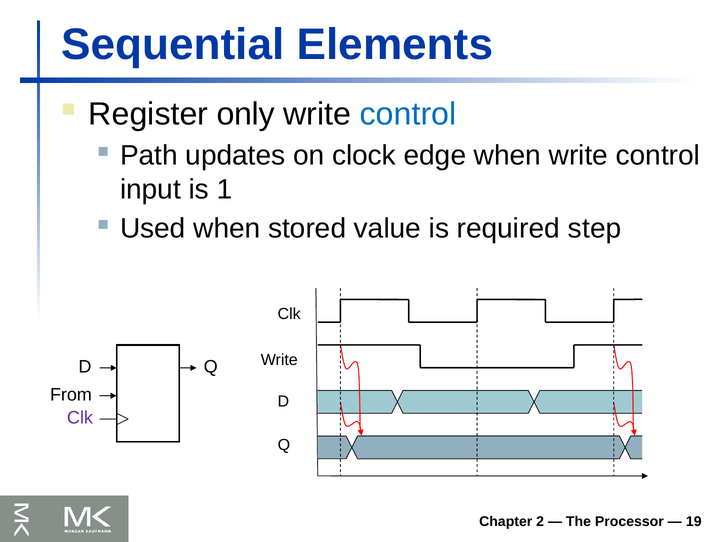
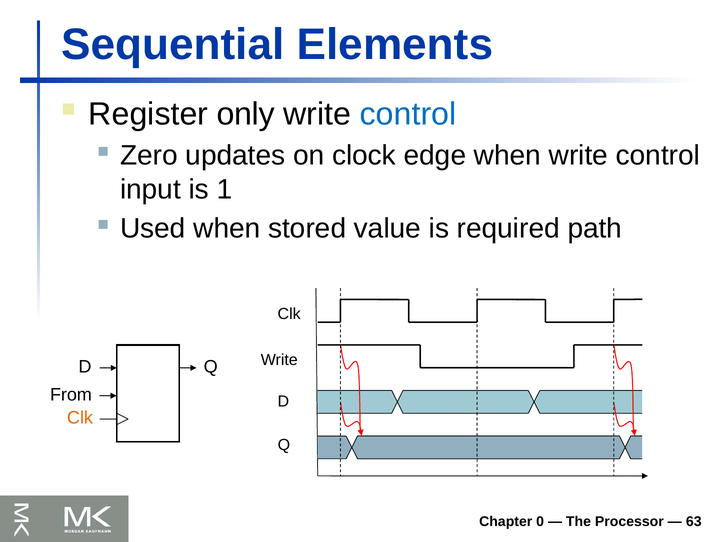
Path: Path -> Zero (149, 156)
step: step -> path (595, 229)
Clk colour: purple -> orange (80, 418)
2: 2 -> 0 (540, 522)
19: 19 -> 63 (694, 522)
